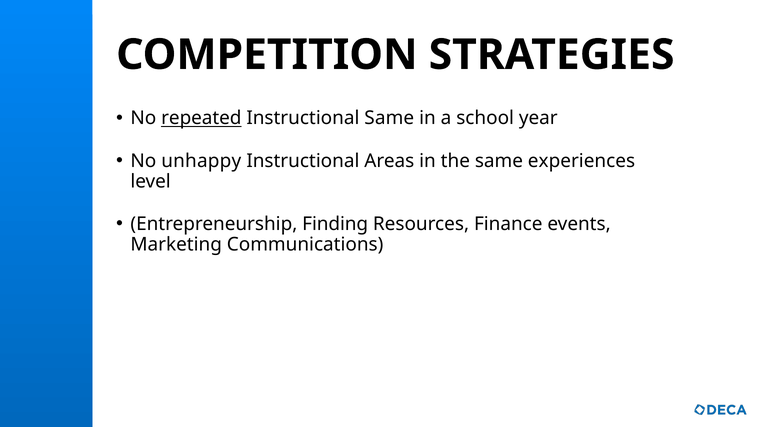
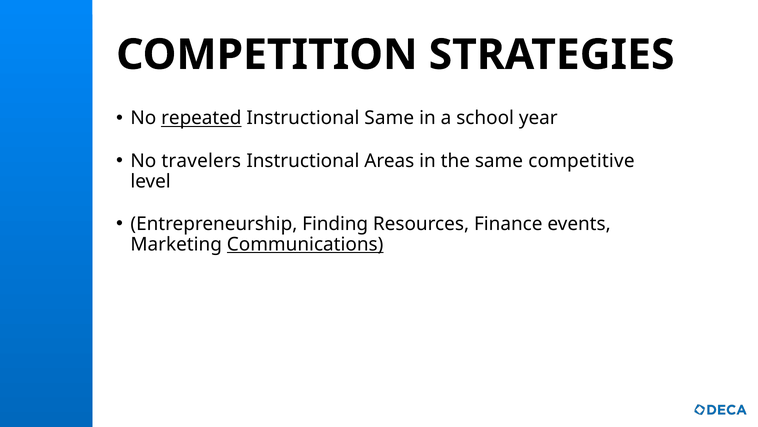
unhappy: unhappy -> travelers (201, 161)
experiences: experiences -> competitive (581, 161)
Communications underline: none -> present (305, 244)
